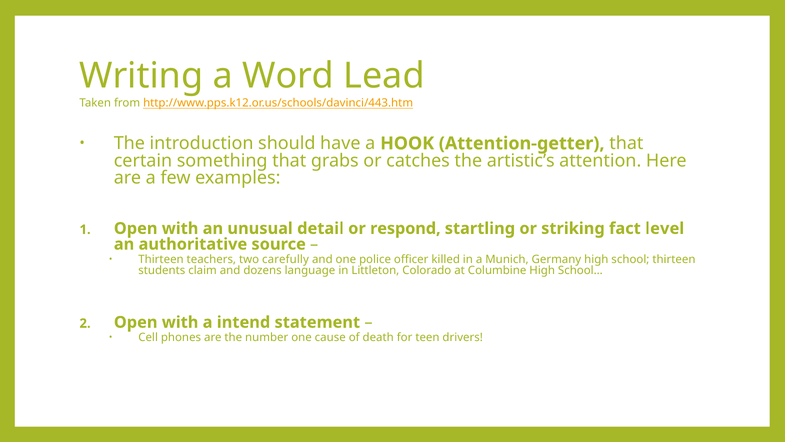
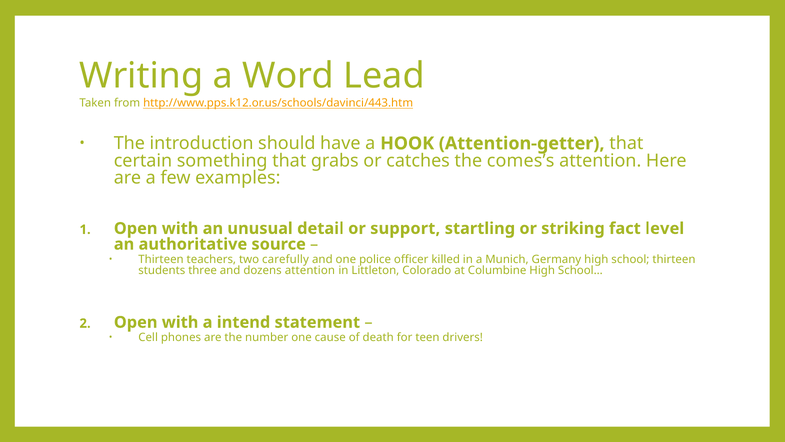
artistic’s: artistic’s -> comes’s (521, 161)
respond: respond -> support (405, 228)
claim: claim -> three (203, 270)
dozens language: language -> attention (310, 270)
